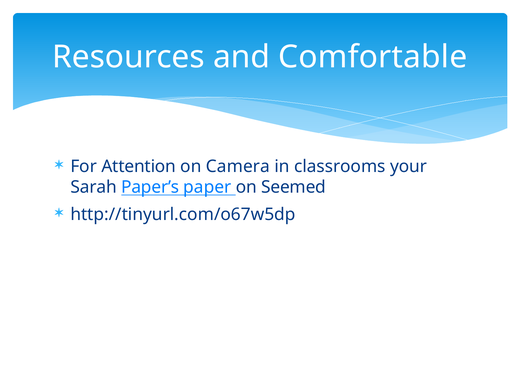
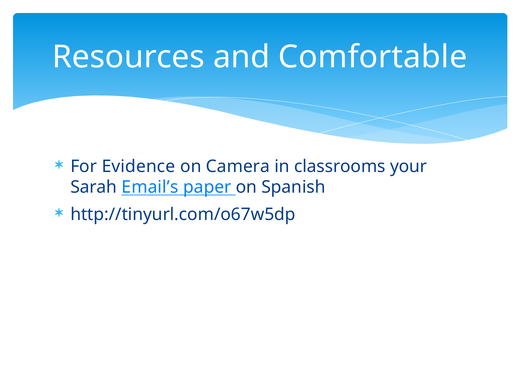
Attention: Attention -> Evidence (139, 166)
Paper’s: Paper’s -> Email’s (150, 187)
Seemed: Seemed -> Spanish (293, 187)
